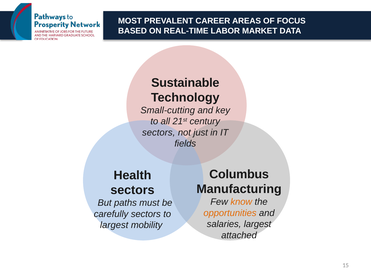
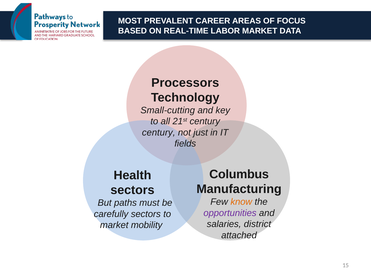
Sustainable: Sustainable -> Processors (185, 83)
sectors: sectors -> century (159, 133)
opportunities colour: orange -> purple (230, 213)
salaries largest: largest -> district (257, 224)
largest: largest -> market (114, 225)
